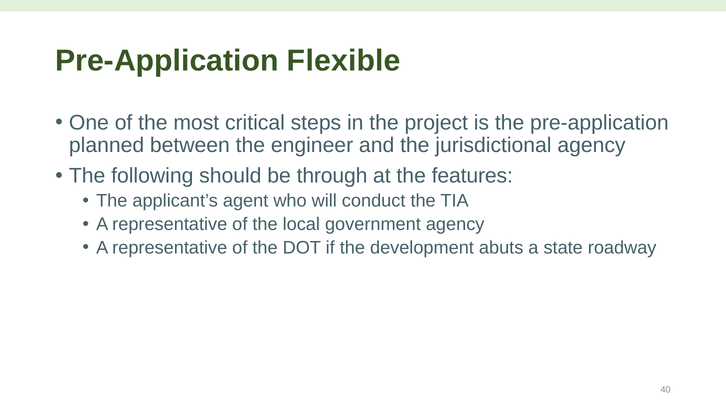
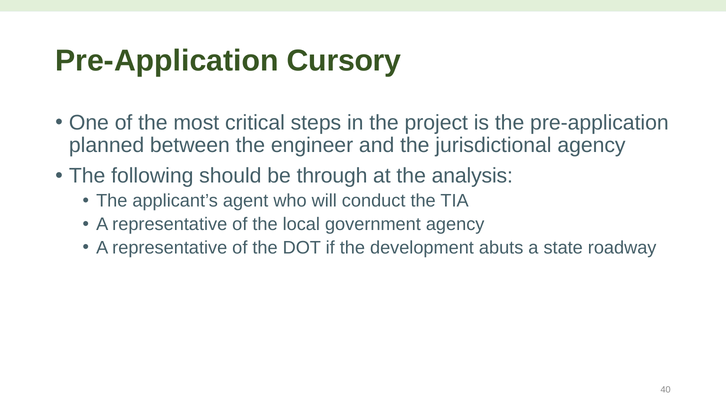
Flexible: Flexible -> Cursory (344, 61)
features: features -> analysis (472, 176)
